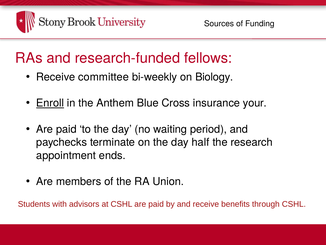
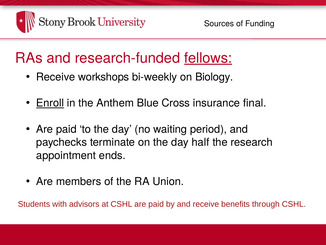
fellows underline: none -> present (208, 58)
committee: committee -> workshops (104, 77)
your: your -> final (255, 103)
